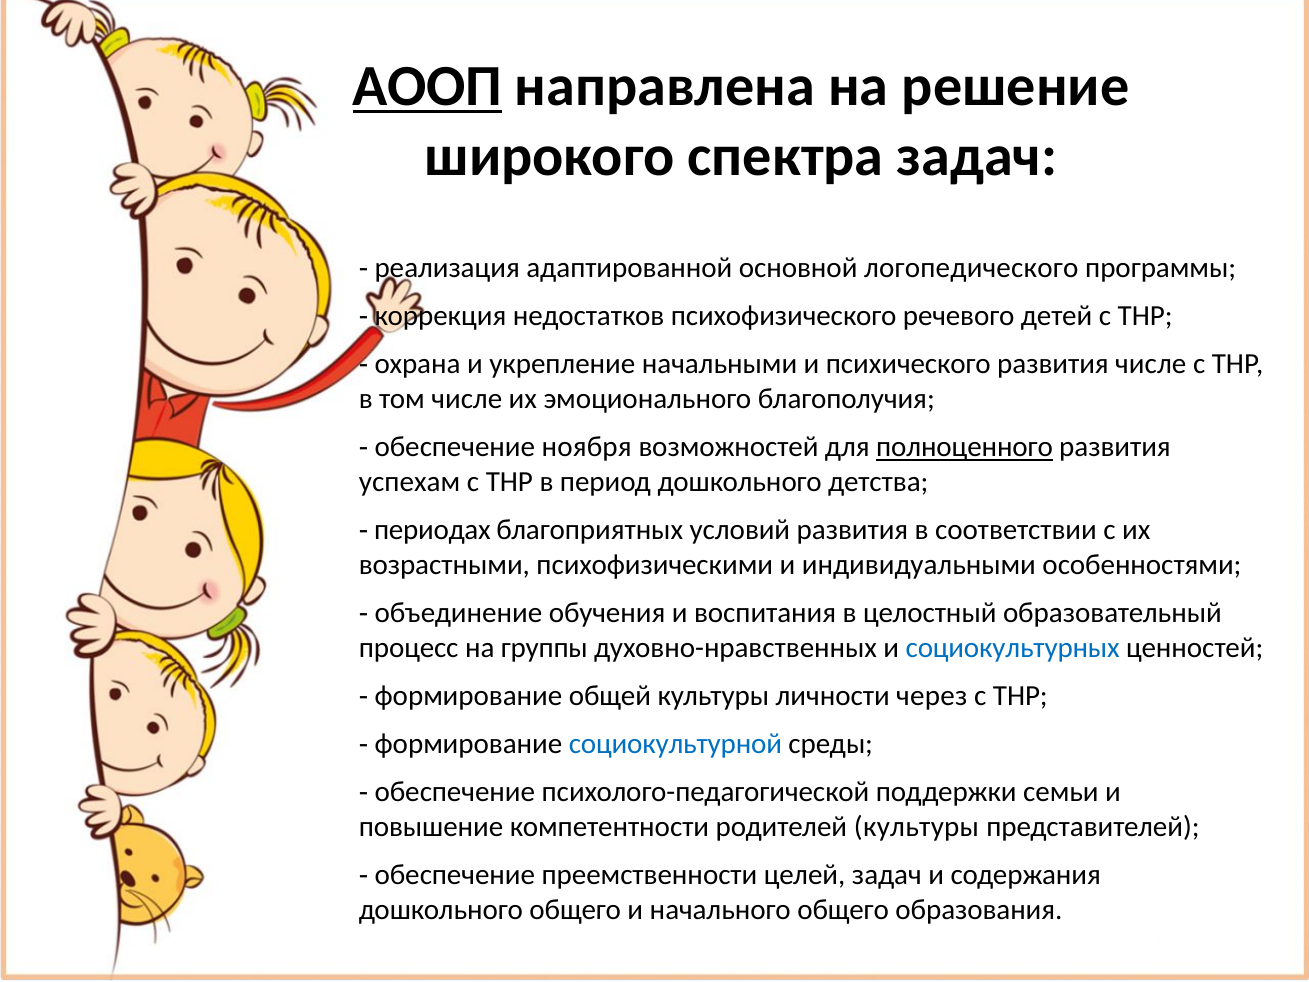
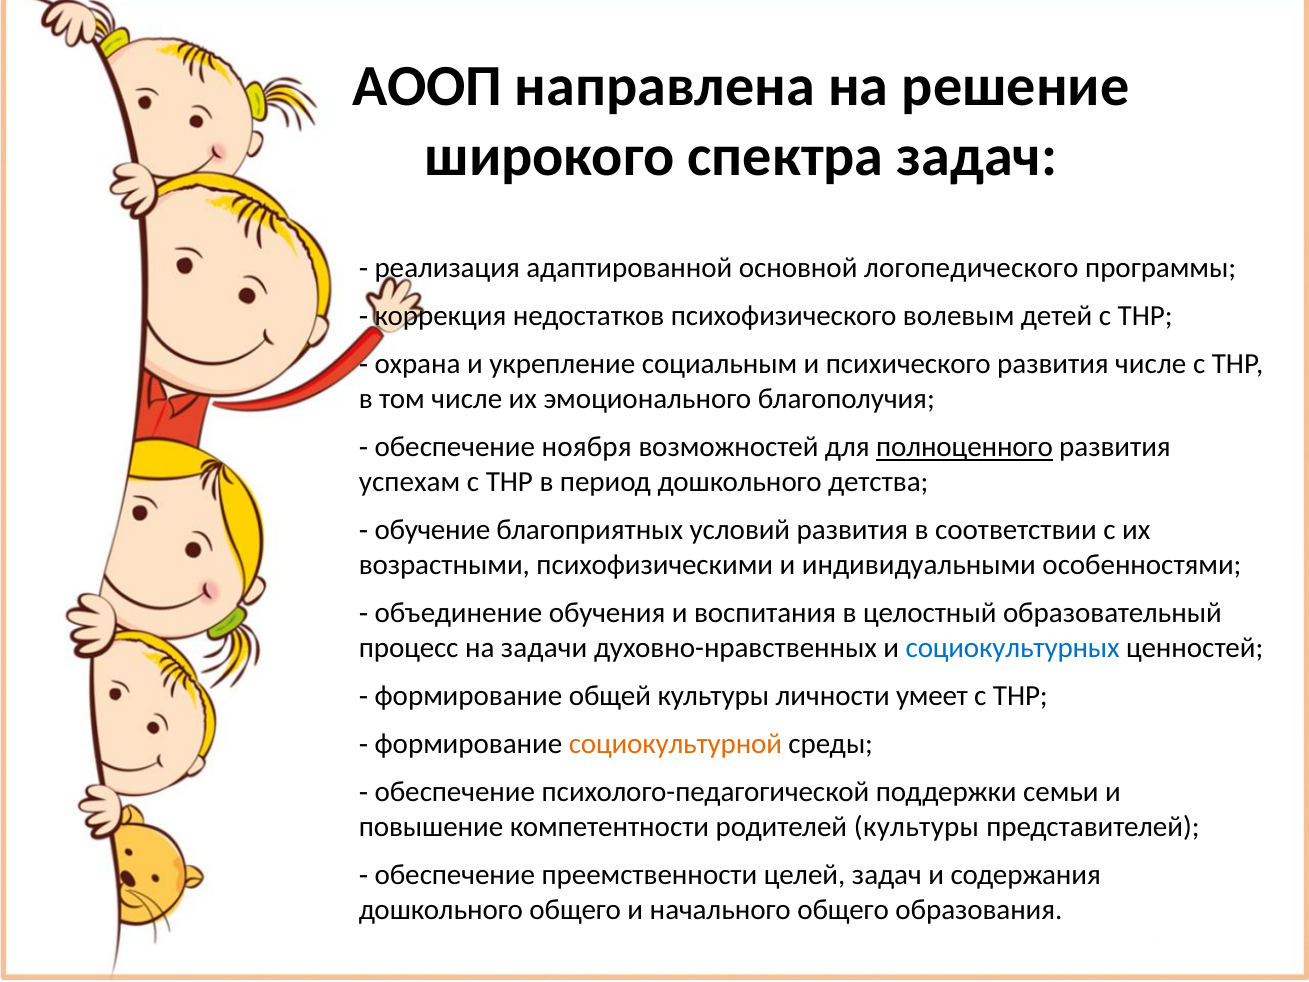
АООП underline: present -> none (427, 86)
речевого: речевого -> волевым (959, 316)
начальными: начальными -> социальным (720, 364)
периодах: периодах -> обучение (432, 530)
группы: группы -> задачи (544, 648)
через: через -> умеет (932, 696)
социокультурной colour: blue -> orange (675, 744)
